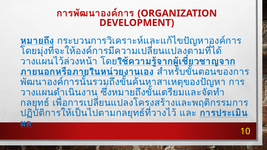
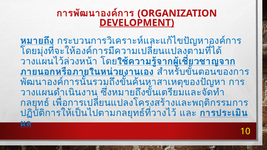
DEVELOPMENT underline: none -> present (137, 23)
